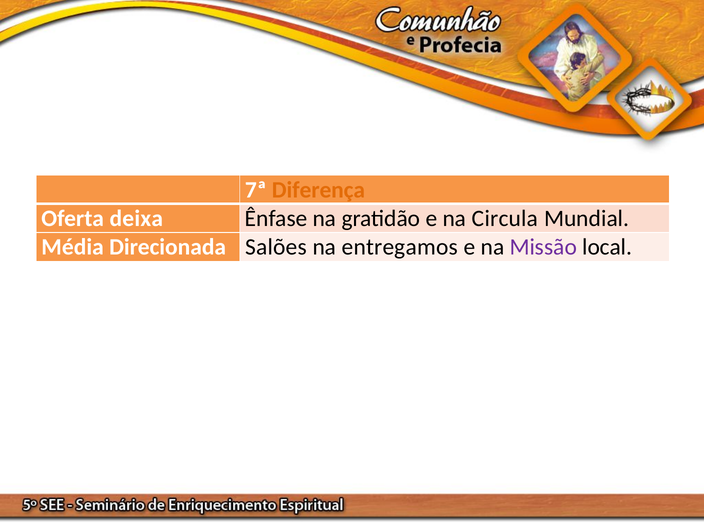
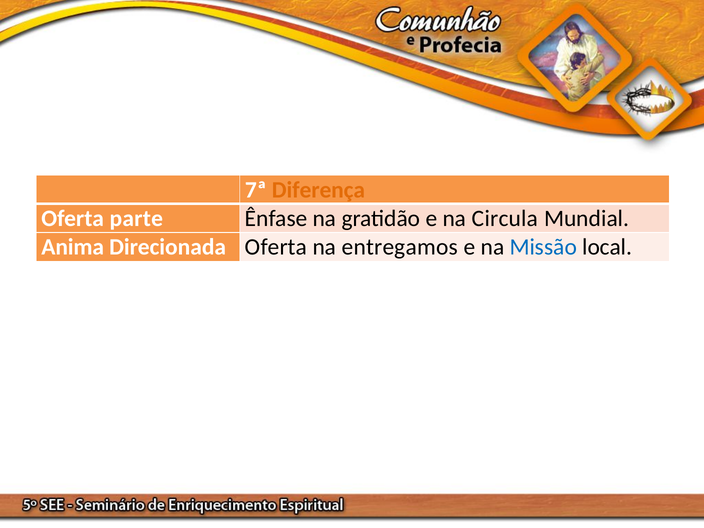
deixa: deixa -> parte (136, 218)
Média: Média -> Anima (73, 247)
Direcionada Salões: Salões -> Oferta (276, 247)
Missão colour: purple -> blue (543, 247)
